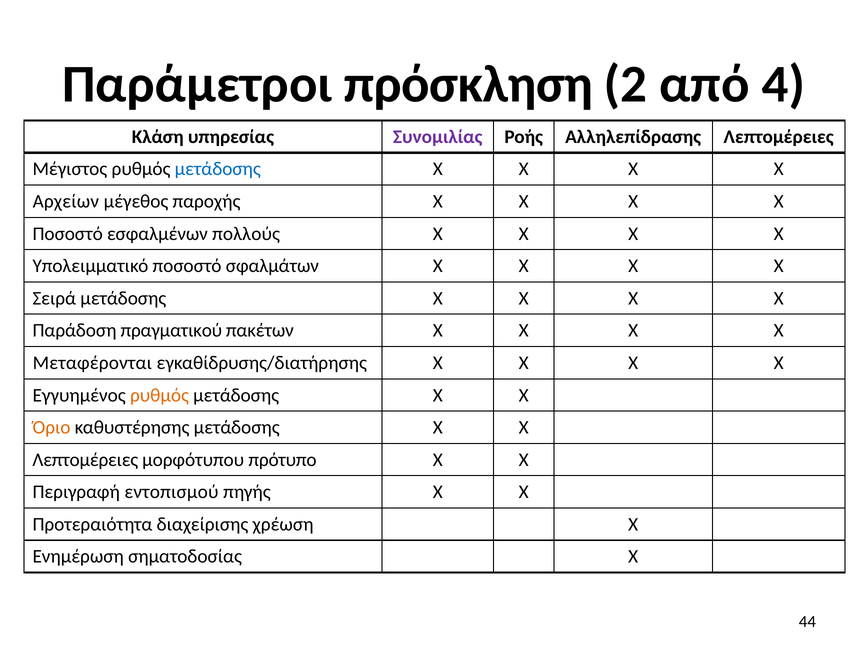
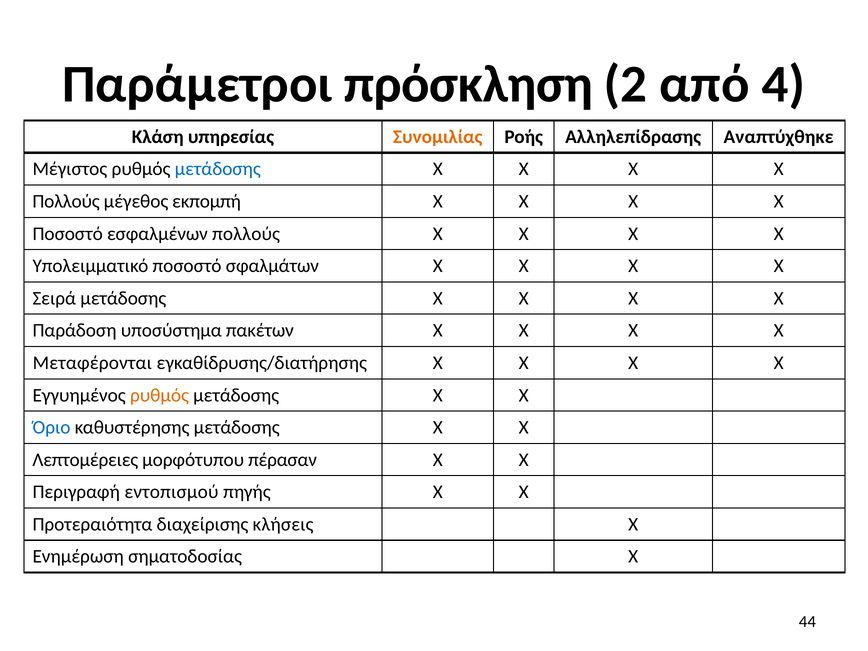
Συνομιλίας colour: purple -> orange (438, 137)
Αλληλεπίδρασης Λεπτομέρειες: Λεπτομέρειες -> Αναπτύχθηκε (779, 137)
Αρχείων: Αρχείων -> Πολλούς (66, 201)
παροχής: παροχής -> εκπομπή (207, 201)
πραγματικού: πραγματικού -> υποσύστημα (171, 331)
Όριο colour: orange -> blue (52, 427)
πρότυπο: πρότυπο -> πέρασαν (283, 460)
χρέωση: χρέωση -> κλήσεις (283, 524)
